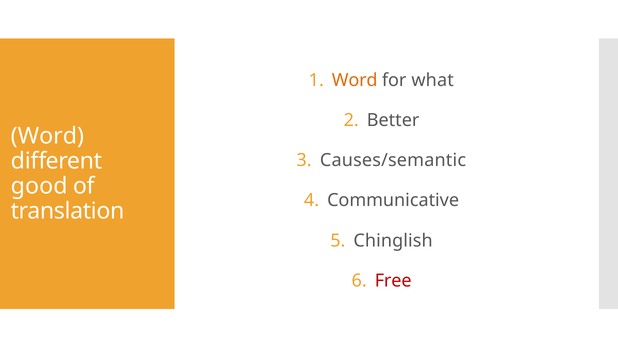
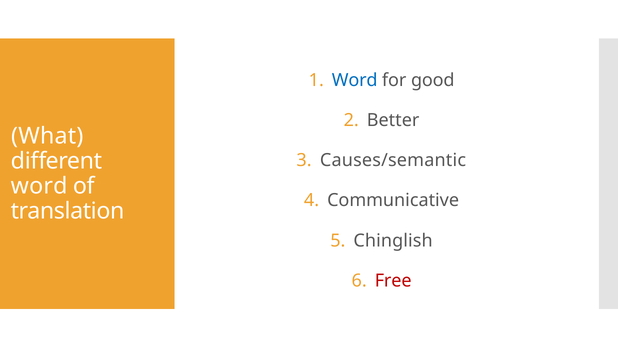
Word colour: orange -> blue (355, 80)
what: what -> good (433, 80)
Word: Word -> What (47, 136)
good: good -> word (39, 186)
